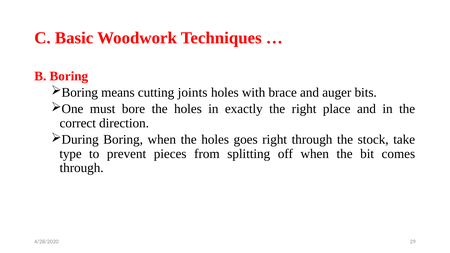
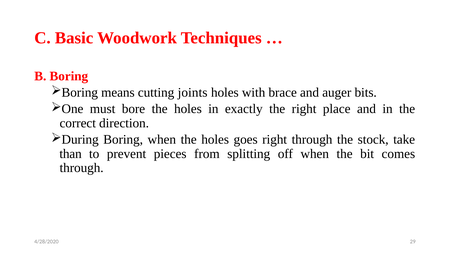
type: type -> than (71, 154)
